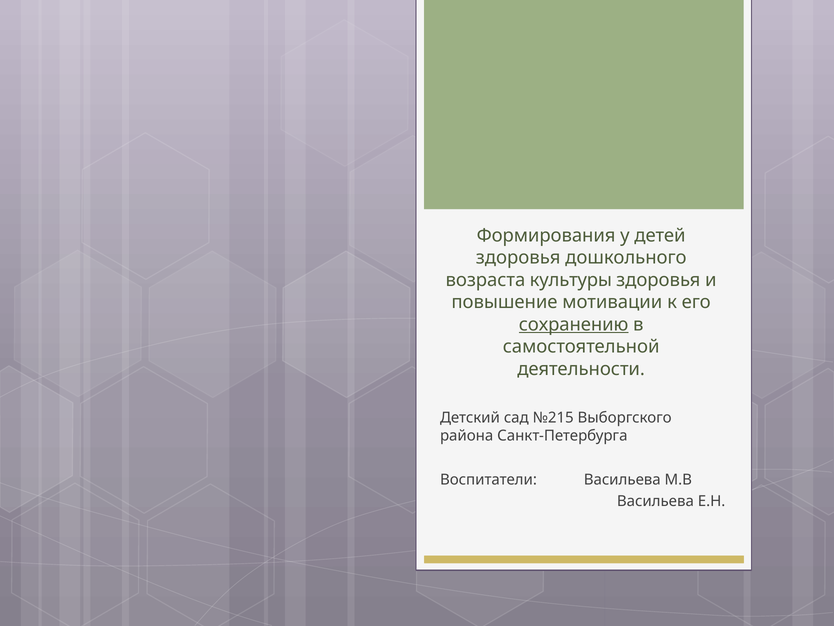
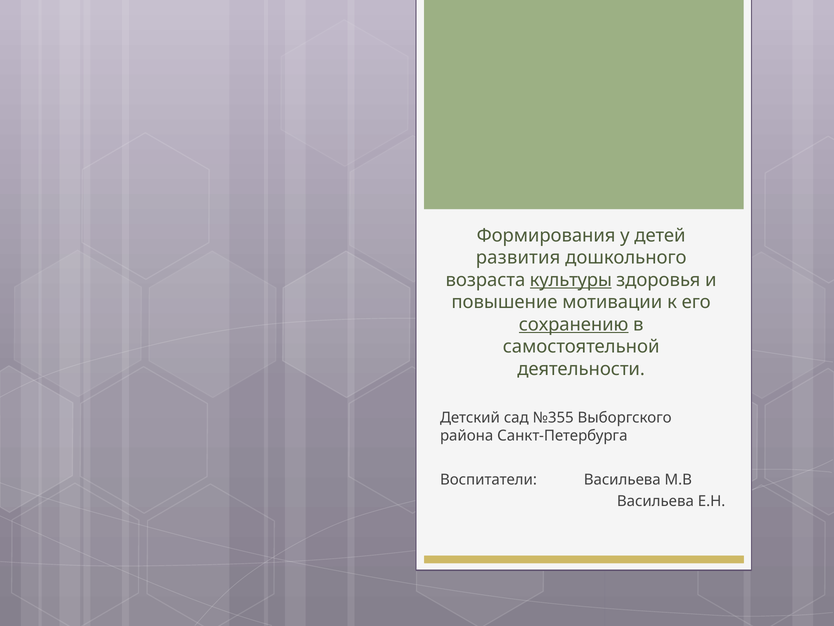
здоровья: здоровья -> развития (518, 257)
культуры underline: none -> present (571, 280)
№215: №215 -> №355 (553, 418)
